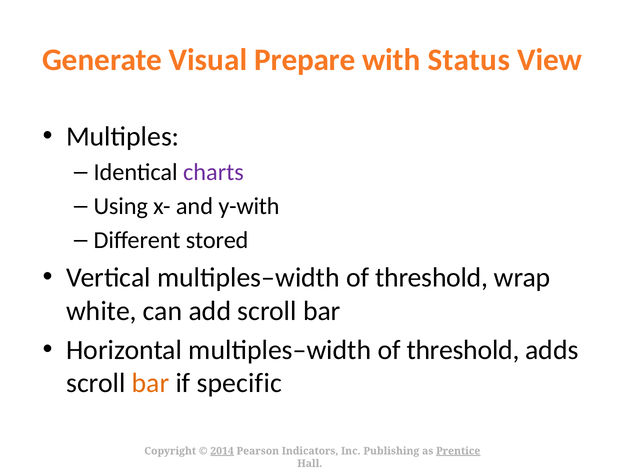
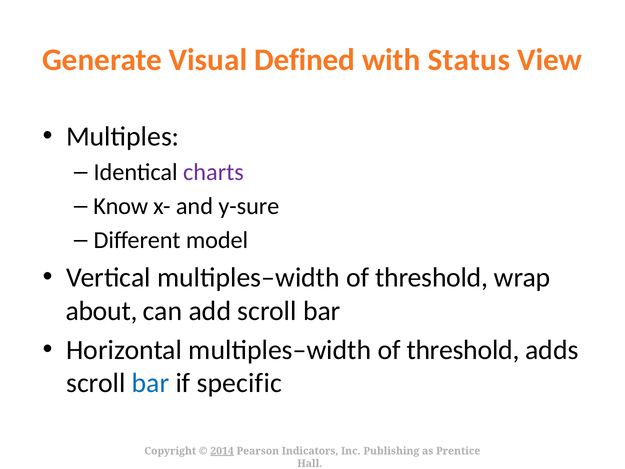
Prepare: Prepare -> Defined (305, 60)
Using: Using -> Know (121, 206)
y-with: y-with -> y-sure (249, 206)
stored: stored -> model (217, 240)
white: white -> about (102, 311)
bar colour: orange -> blue (150, 383)
Prentice underline: present -> none (458, 451)
